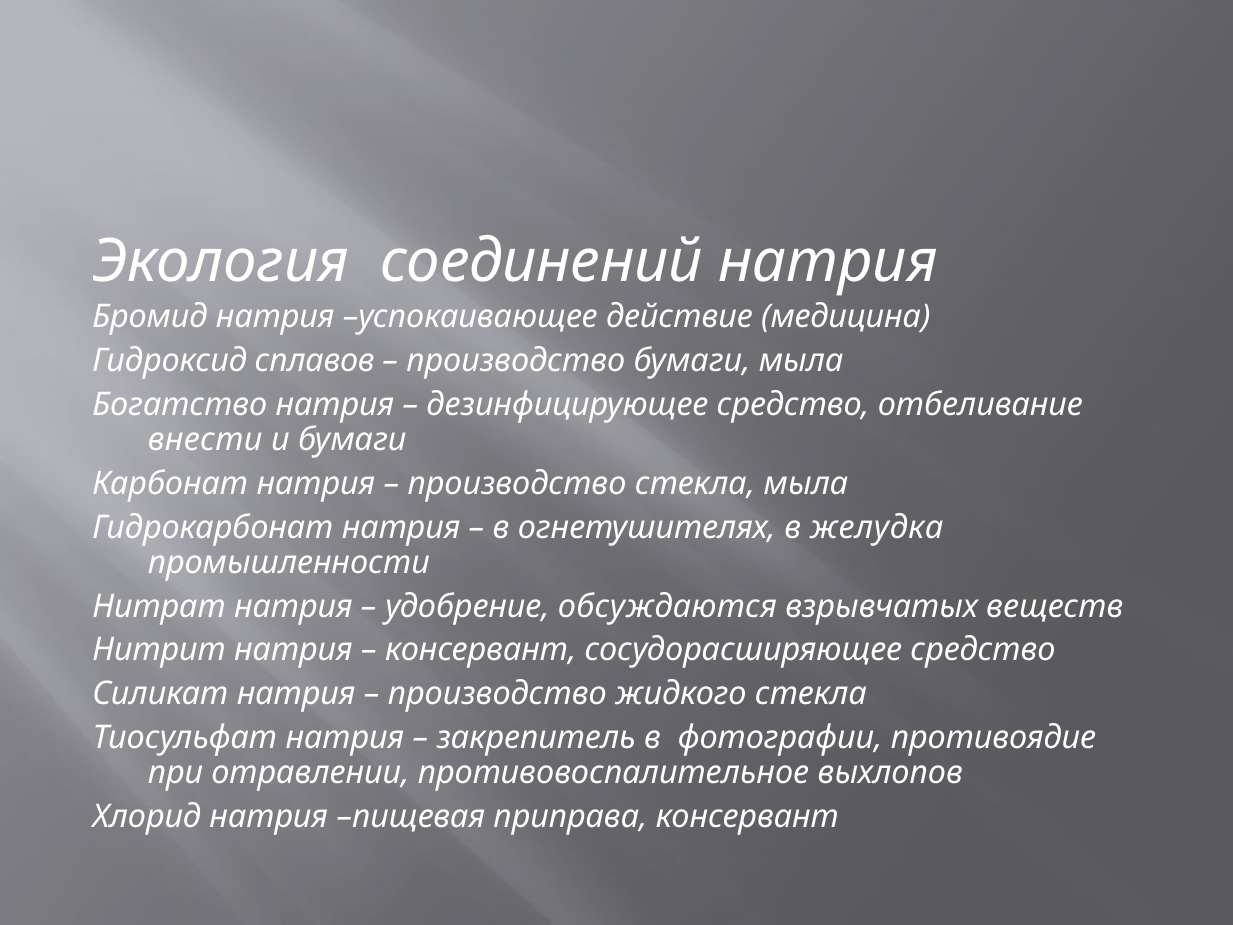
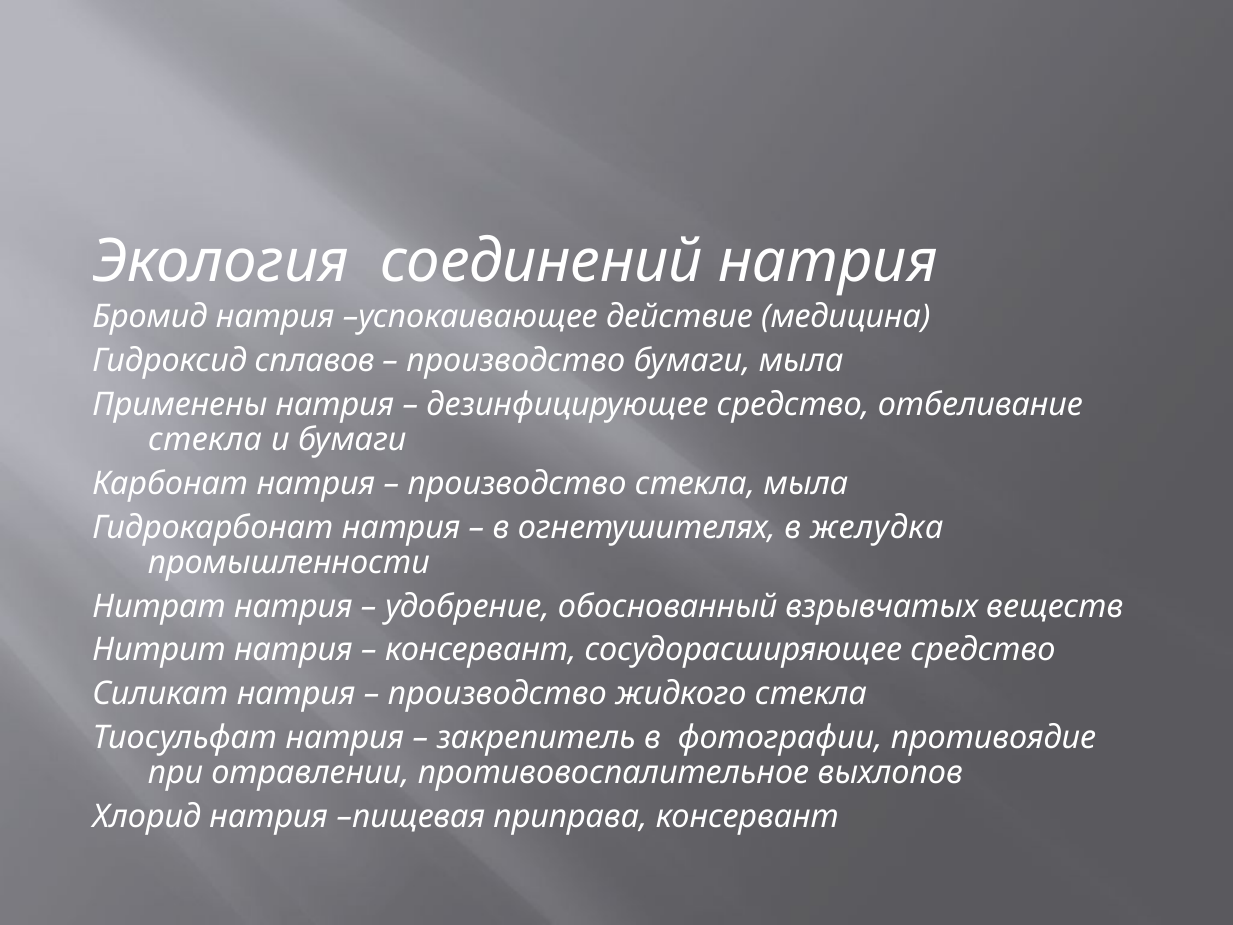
Богатство: Богатство -> Применены (180, 405)
внести: внести -> стекла (205, 440)
обсуждаются: обсуждаются -> обоснованный (668, 606)
